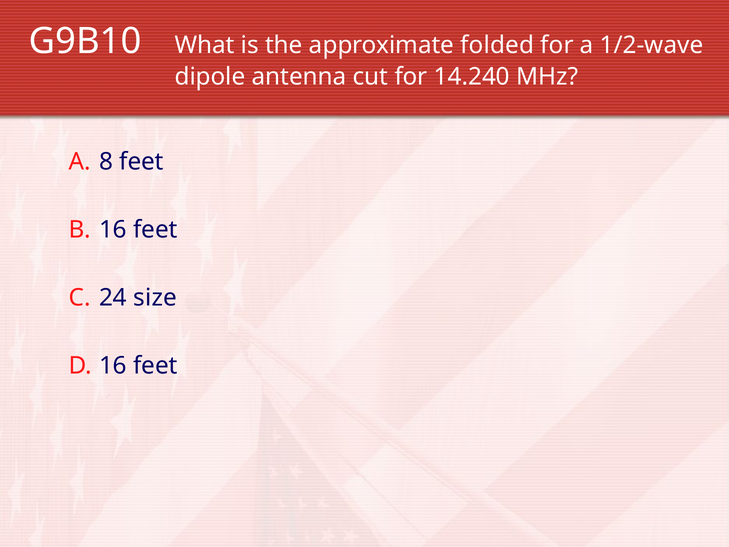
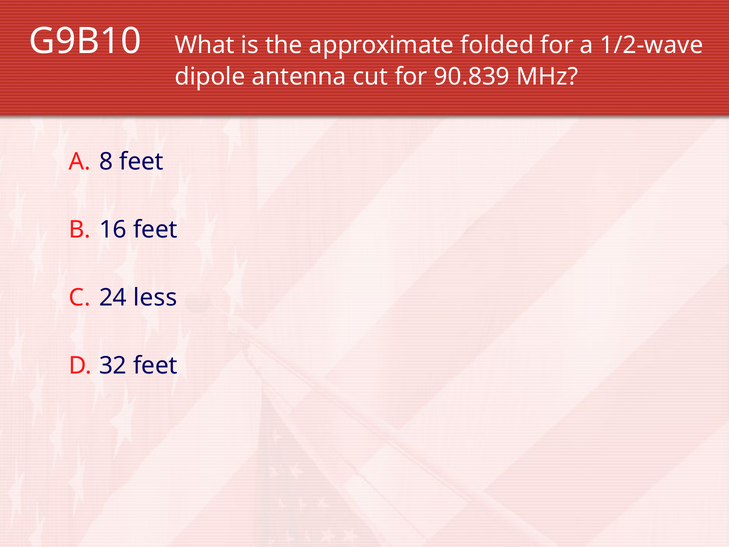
14.240: 14.240 -> 90.839 (472, 77)
size: size -> less (155, 298)
16: 16 -> 32 (113, 366)
